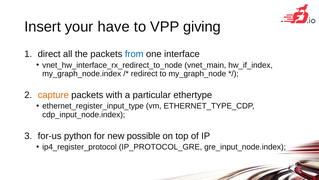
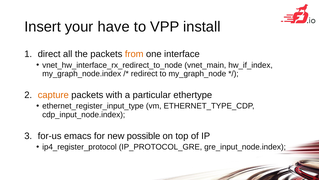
giving: giving -> install (202, 27)
from colour: blue -> orange (134, 54)
python: python -> emacs (78, 136)
